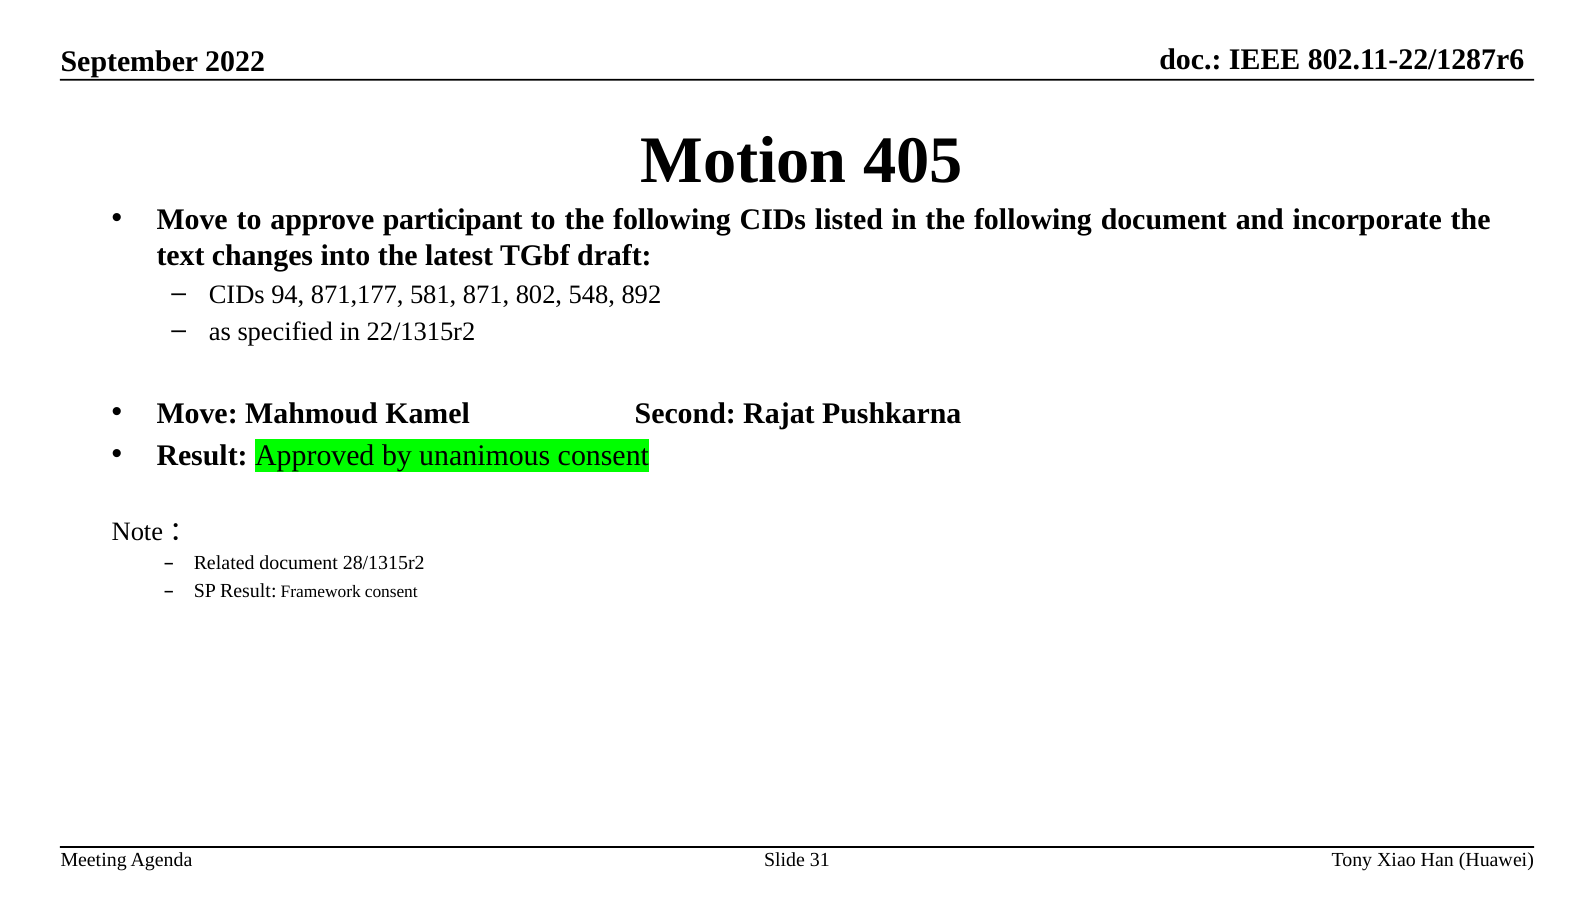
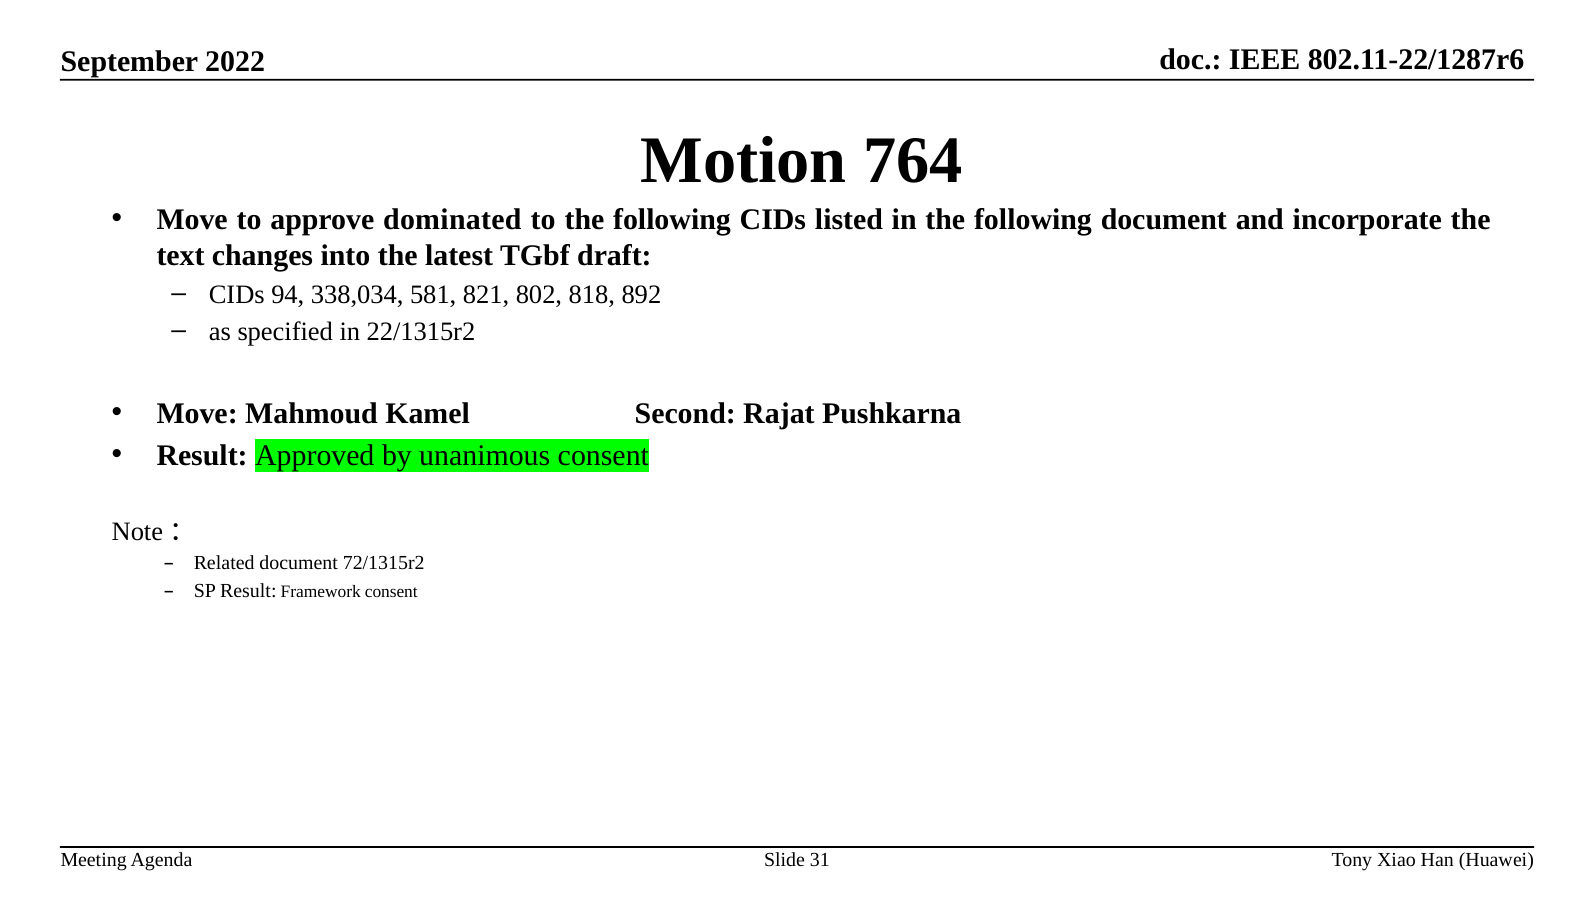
405: 405 -> 764 (913, 160)
participant: participant -> dominated (452, 219)
871,177: 871,177 -> 338,034 (357, 294)
871: 871 -> 821 (486, 294)
548: 548 -> 818 (592, 294)
28/1315r2: 28/1315r2 -> 72/1315r2 (384, 563)
